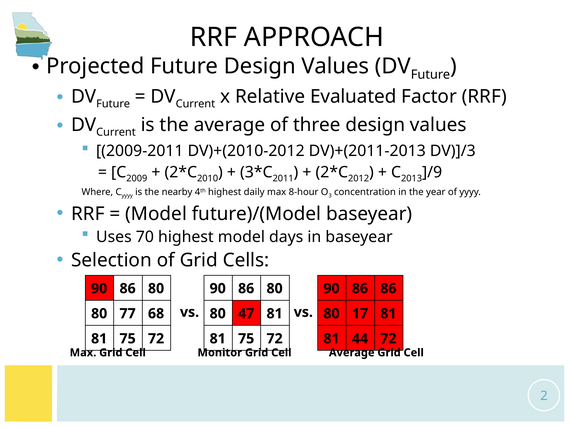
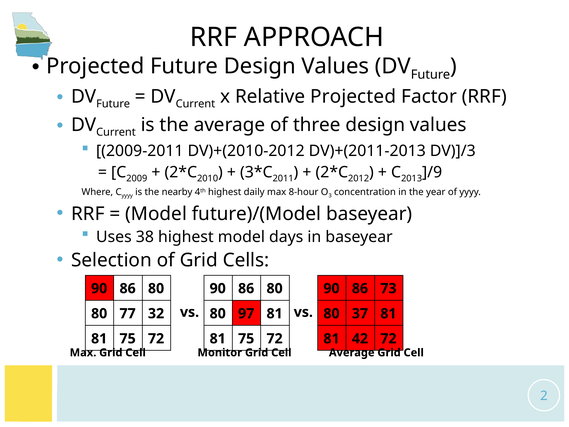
Relative Evaluated: Evaluated -> Projected (353, 96)
70: 70 -> 38 (145, 237)
86 86: 86 -> 73 (388, 288)
68: 68 -> 32 (156, 313)
47: 47 -> 97 (246, 313)
17: 17 -> 37 (360, 313)
44: 44 -> 42 (360, 338)
